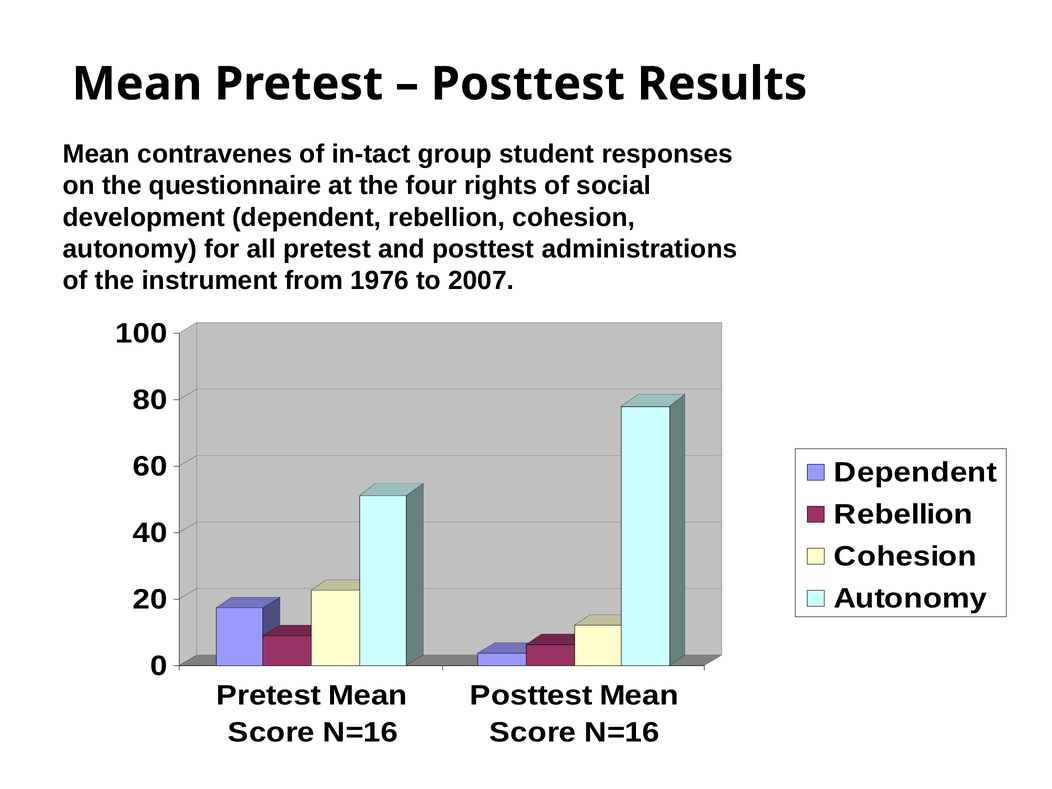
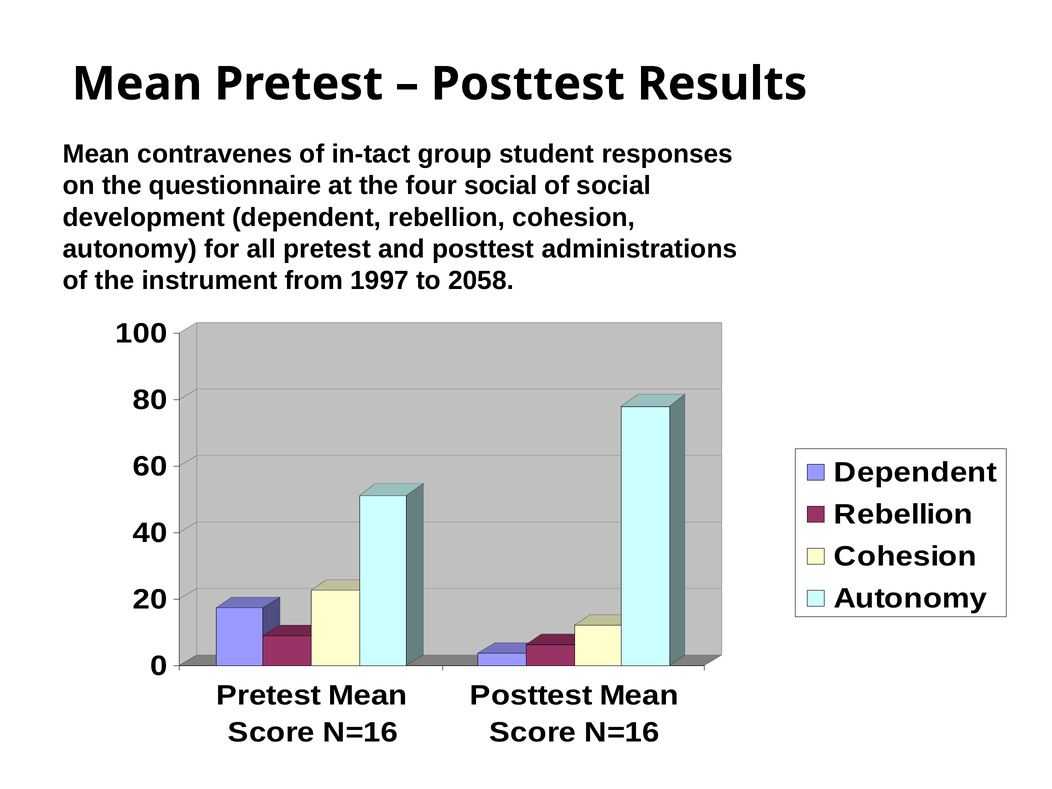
four rights: rights -> social (501, 186)
1976: 1976 -> 1997 (380, 280)
2007: 2007 -> 2058 (481, 280)
